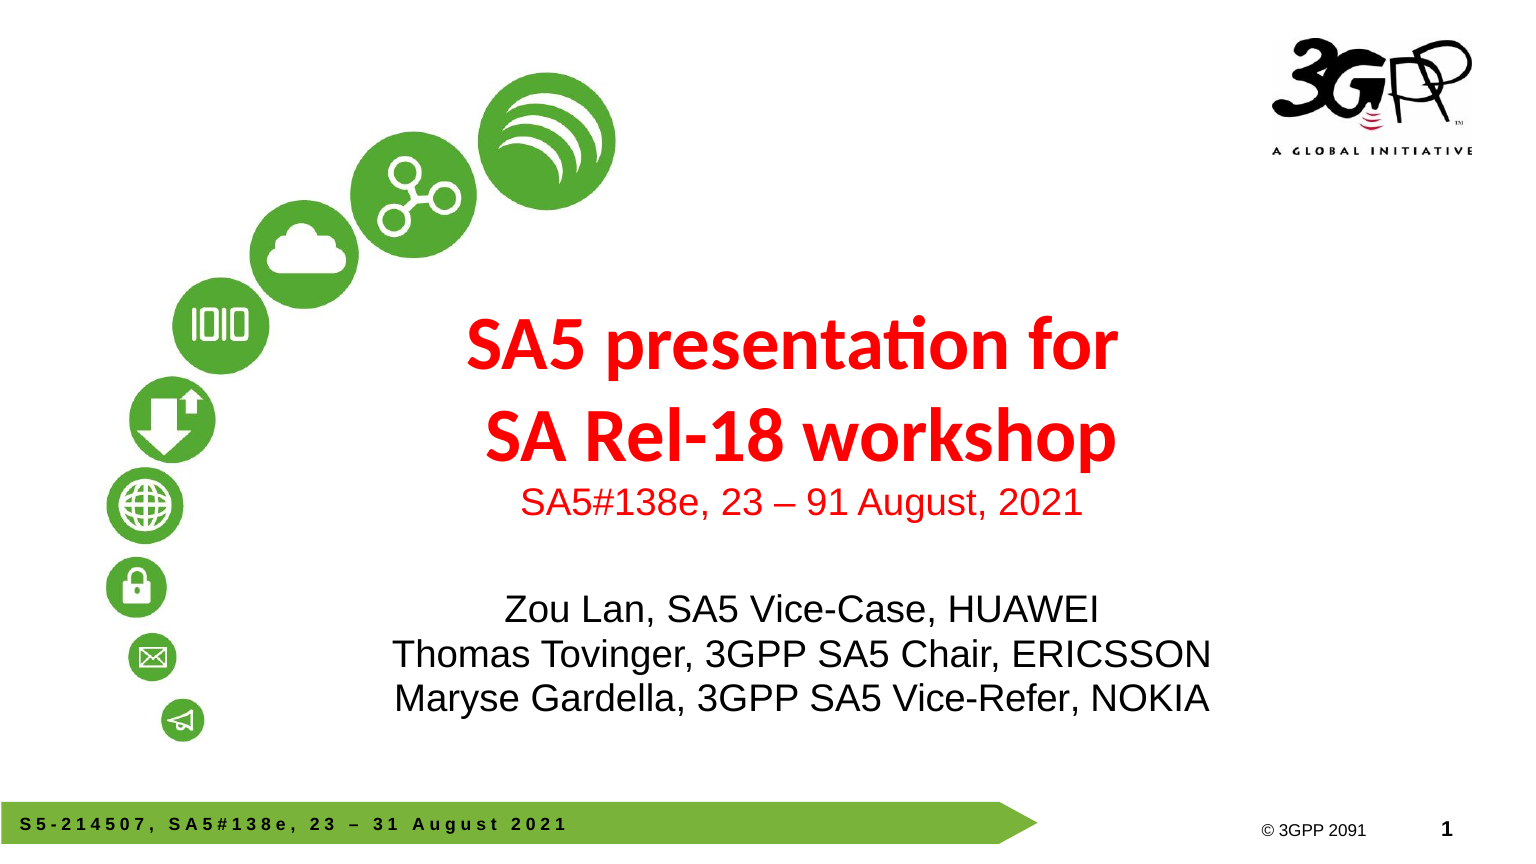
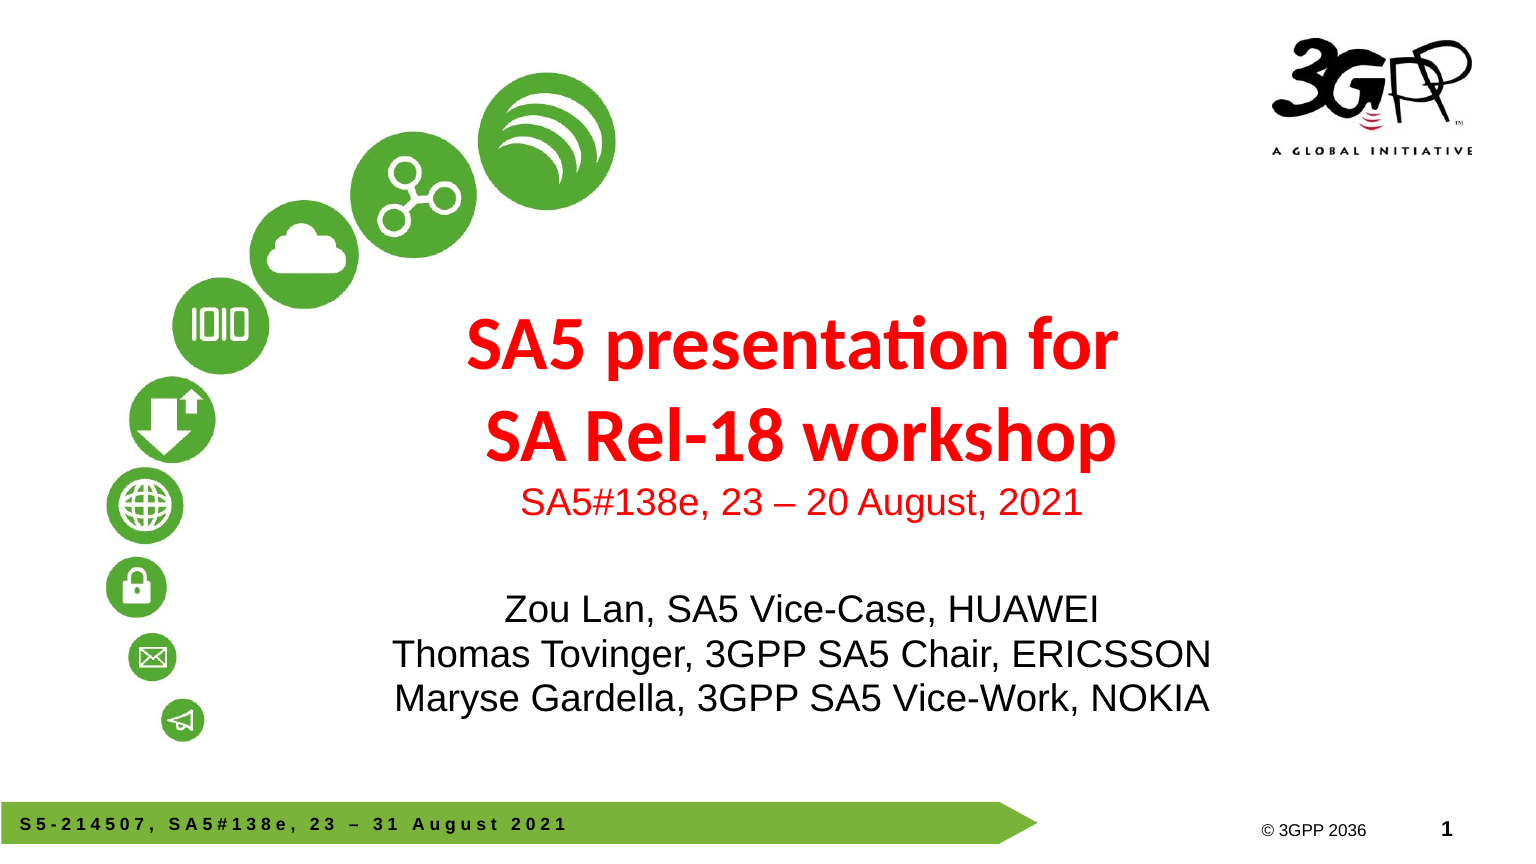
91: 91 -> 20 (828, 502)
Vice-Refer: Vice-Refer -> Vice-Work (986, 699)
2091: 2091 -> 2036 (1348, 831)
